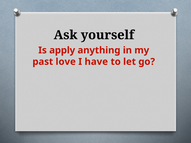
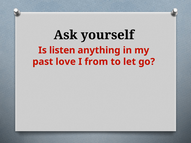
apply: apply -> listen (62, 50)
have: have -> from (96, 62)
